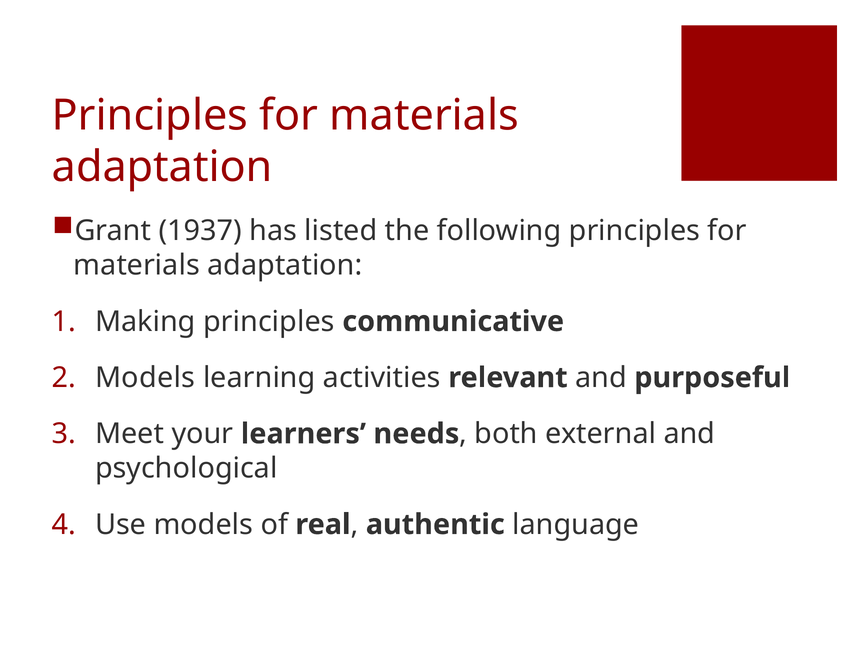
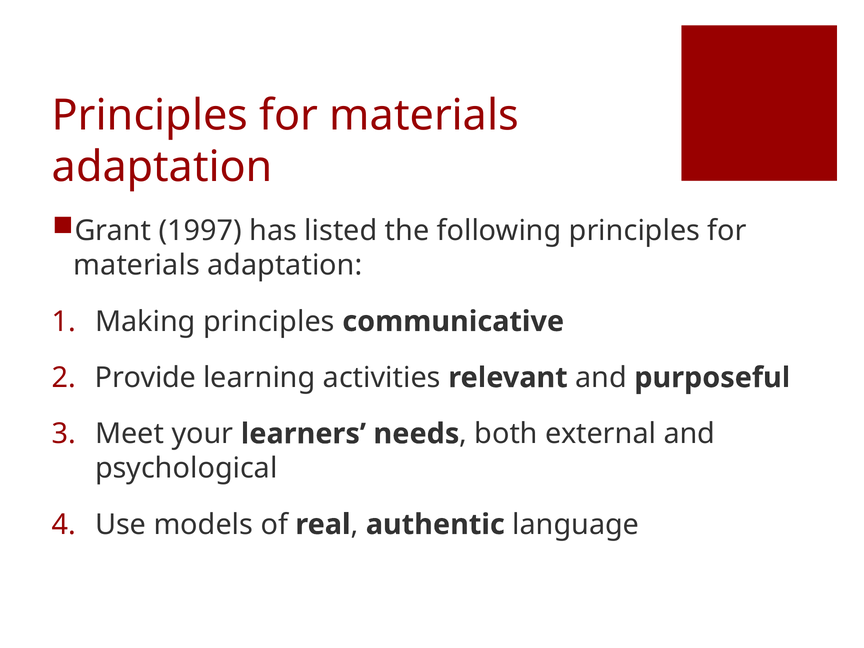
1937: 1937 -> 1997 (200, 231)
Models: Models -> Provide (145, 378)
